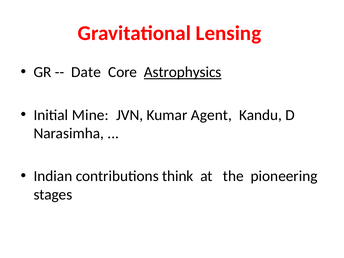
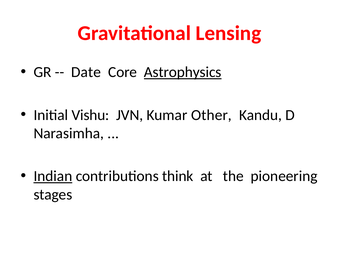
Mine: Mine -> Vishu (90, 115)
Agent: Agent -> Other (211, 115)
Indian underline: none -> present (53, 176)
